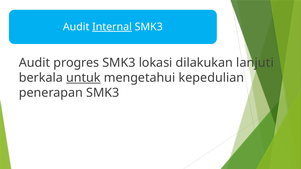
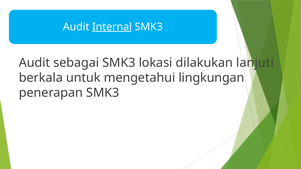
progres: progres -> sebagai (76, 63)
untuk underline: present -> none (83, 78)
kepedulian: kepedulian -> lingkungan (211, 78)
